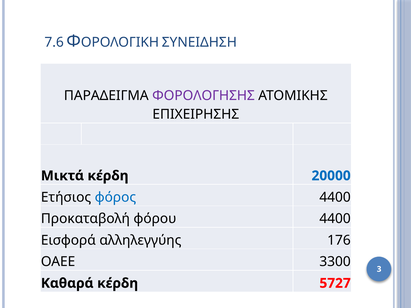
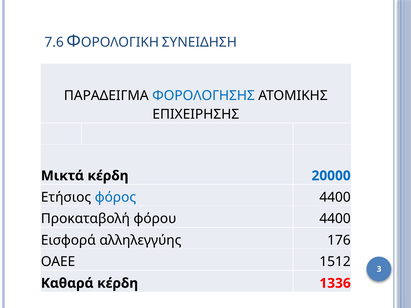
ΦΟΡΟΛΟΓΗΣΗΣ colour: purple -> blue (204, 96)
3300: 3300 -> 1512 (335, 262)
5727: 5727 -> 1336 (335, 283)
